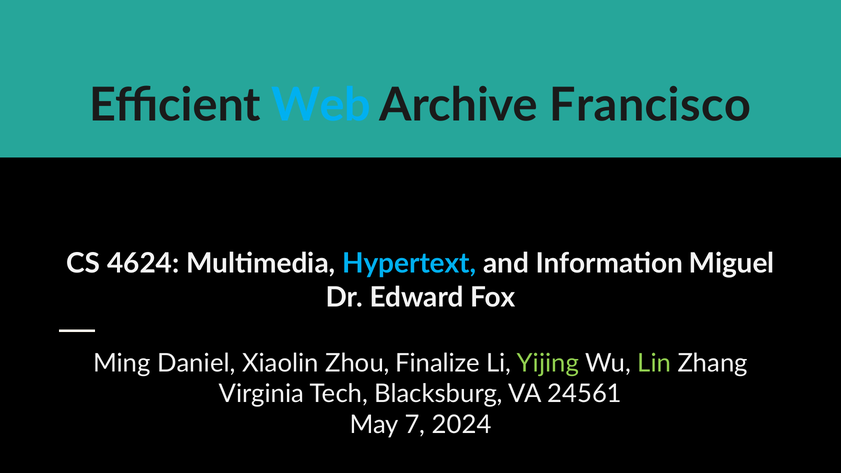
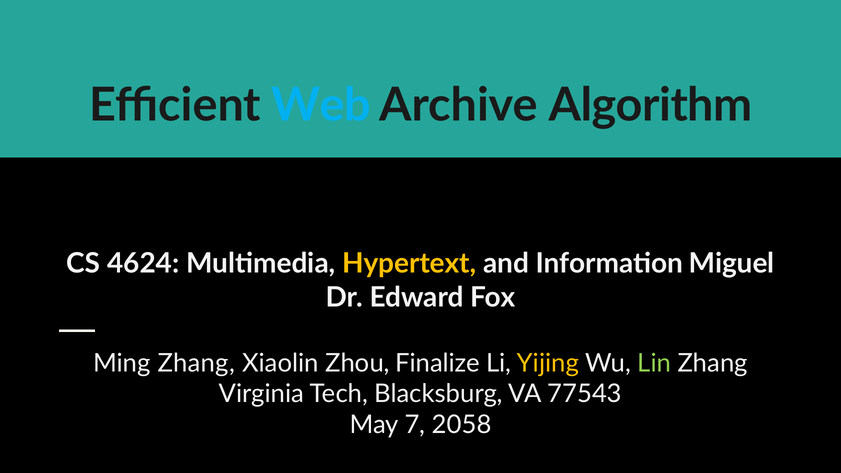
Francisco: Francisco -> Algorithm (651, 105)
Hypertext colour: light blue -> yellow (409, 264)
Ming Daniel: Daniel -> Zhang (196, 363)
Yijing colour: light green -> yellow (548, 363)
24561: 24561 -> 77543 (585, 394)
2024: 2024 -> 2058 (462, 425)
